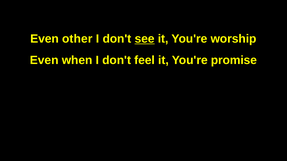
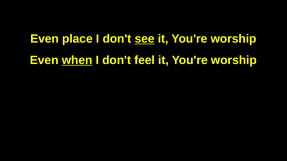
other: other -> place (77, 39)
when underline: none -> present (77, 60)
feel it You're promise: promise -> worship (234, 60)
